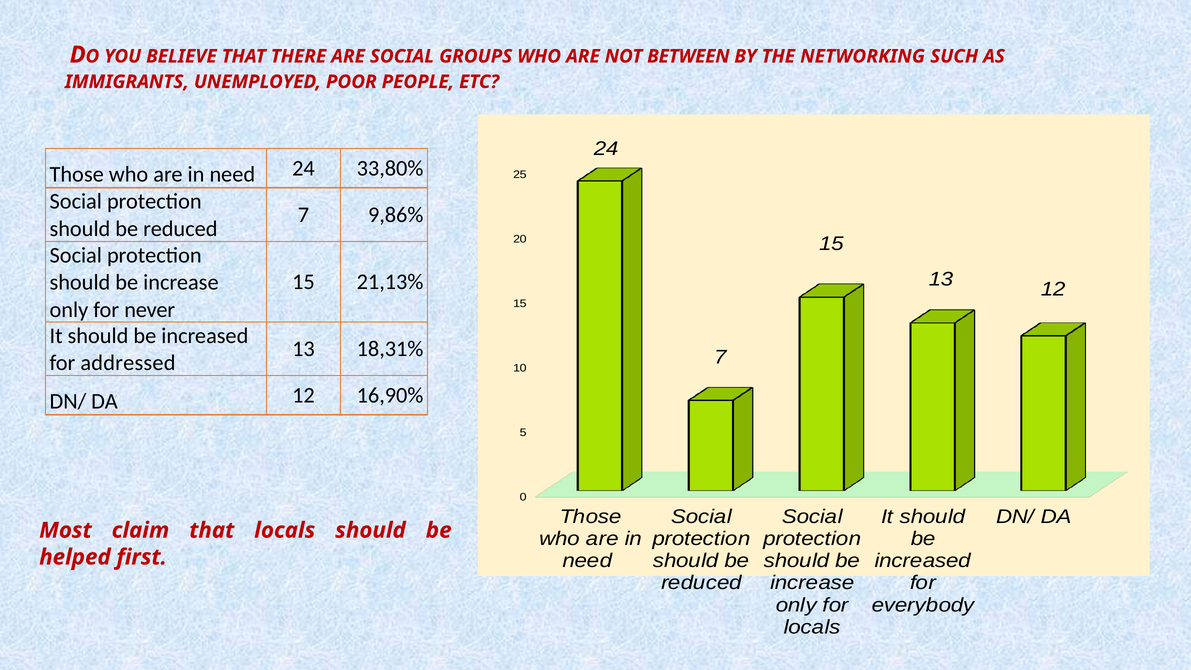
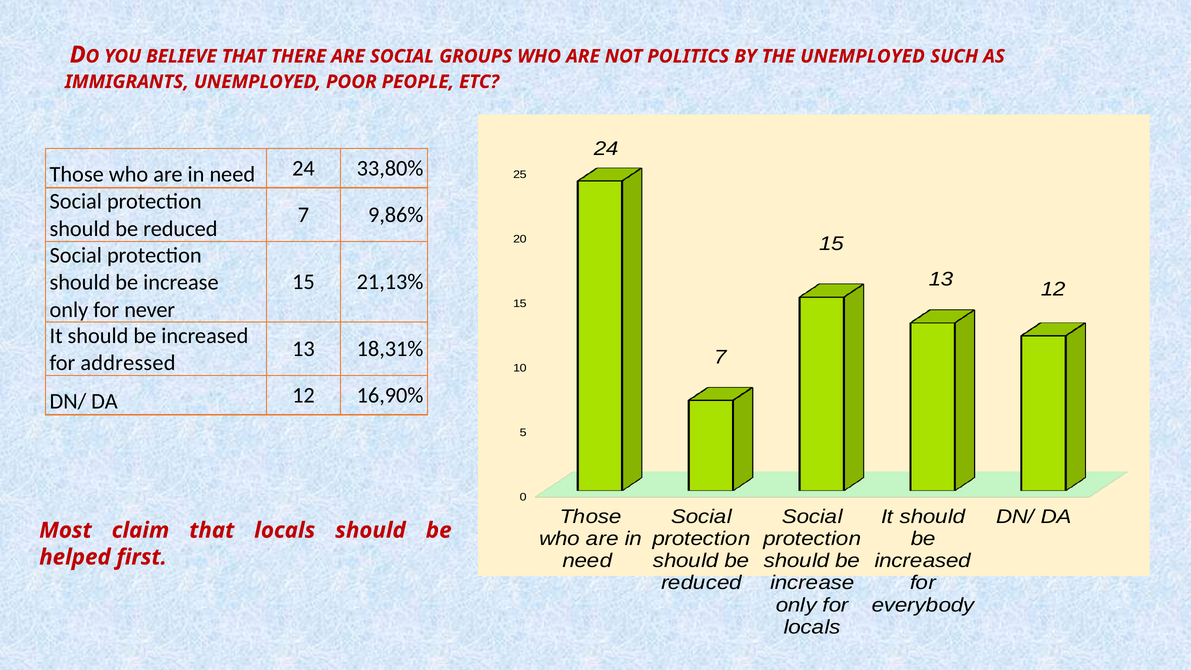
BETWEEN: BETWEEN -> POLITICS (688, 56)
THE NETWORKING: NETWORKING -> UNEMPLOYED (863, 56)
